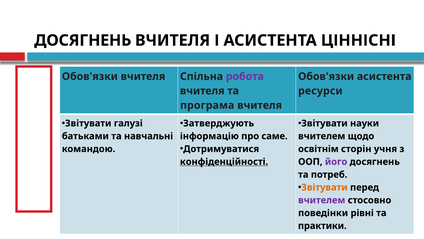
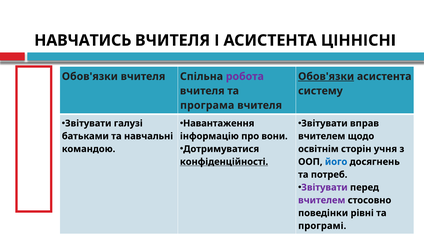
ДОСЯГНЕНЬ: ДОСЯГНЕНЬ -> НАВЧАТИСЬ (83, 40)
Обов'язки underline: none -> present (326, 76)
ресурси: ресурси -> систему (320, 91)
Затверджують: Затверджують -> Навантаження (219, 123)
науки: науки -> вправ (365, 123)
саме: саме -> вони (275, 136)
його colour: purple -> blue (336, 161)
Звітувати colour: orange -> purple (325, 187)
практики: практики -> програмі (322, 225)
